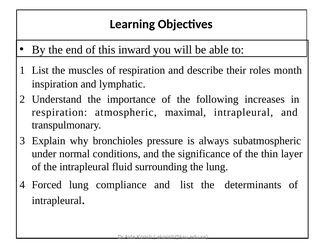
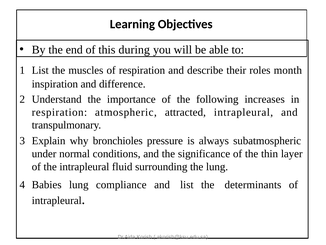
inward: inward -> during (134, 50)
lymphatic: lymphatic -> difference (122, 84)
maximal: maximal -> attracted (185, 112)
Forced: Forced -> Babies (47, 184)
